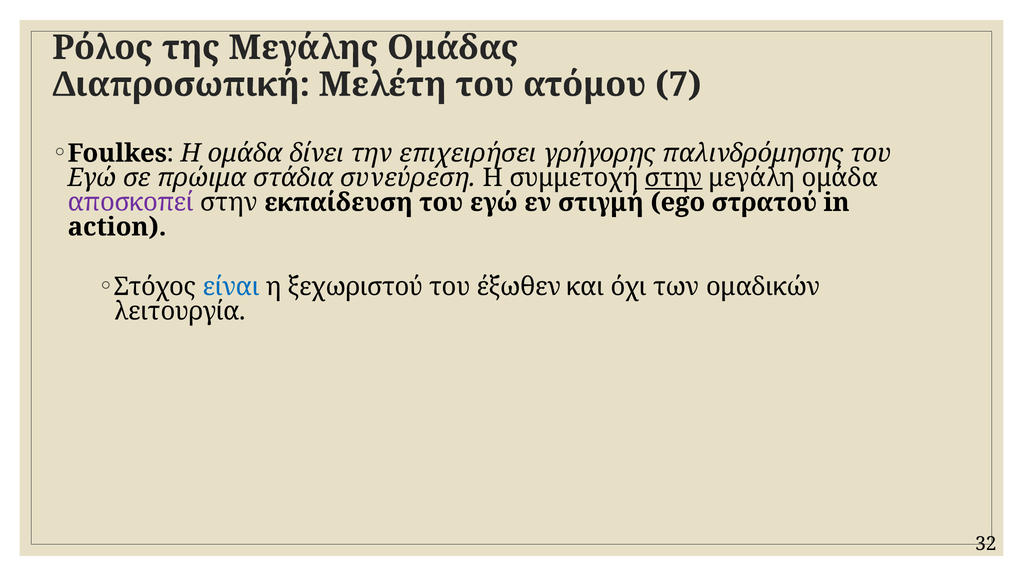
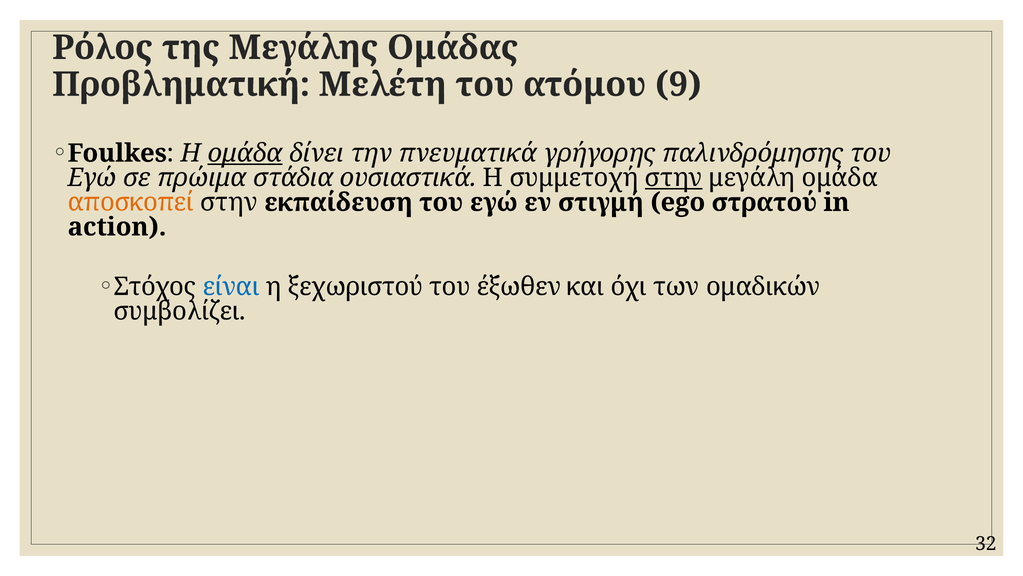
Διαπροσωπική: Διαπροσωπική -> Προβληματική (181, 85)
7: 7 -> 9 (678, 85)
ομάδα underline: none -> present (245, 153)
επιχειρήσει: επιχειρήσει -> πνευματικά (468, 153)
συνεύρεση: συνεύρεση -> ουσιαστικά (408, 178)
αποσκοπεί colour: purple -> orange (131, 202)
λειτουργία: λειτουργία -> συμβολίζει (180, 311)
